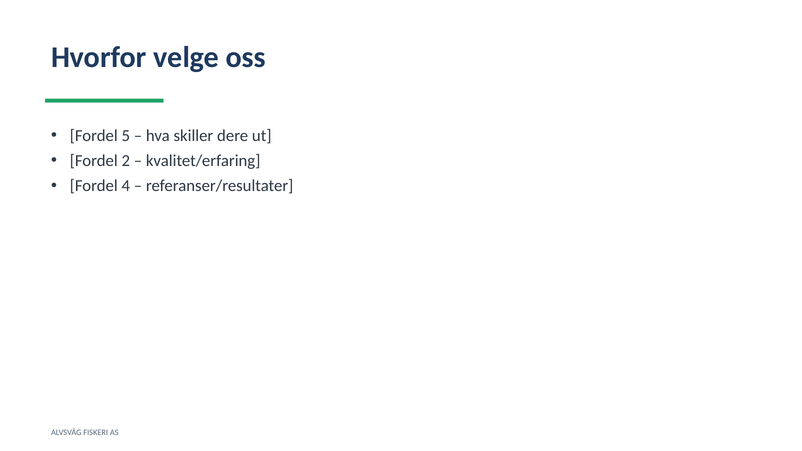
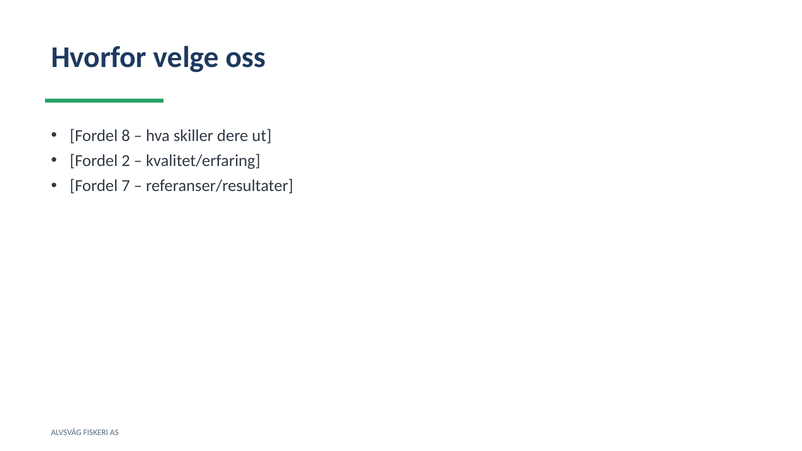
5: 5 -> 8 (126, 136)
4: 4 -> 7 (126, 186)
